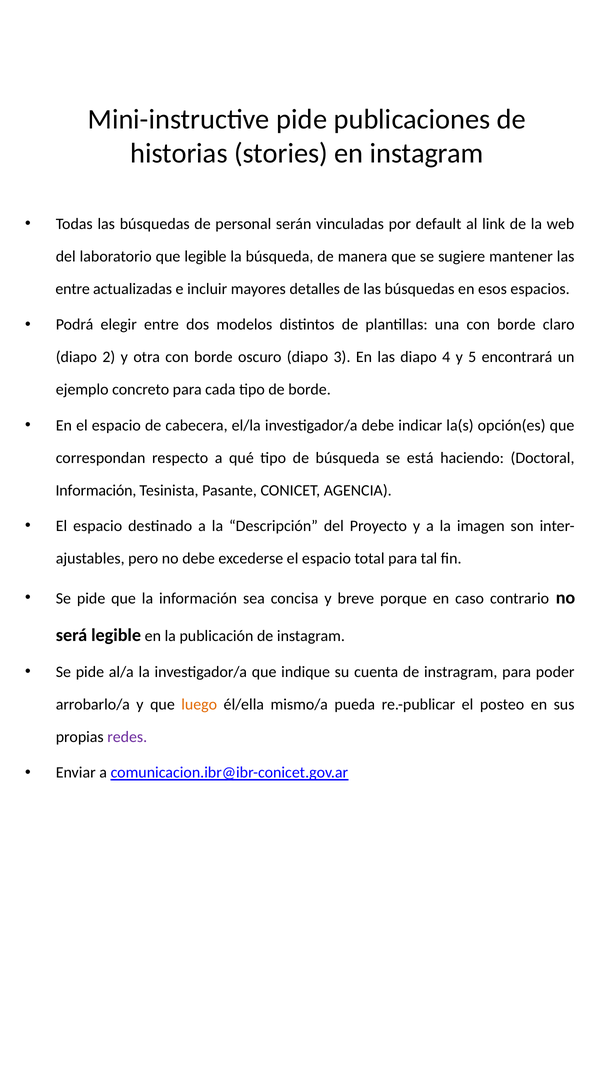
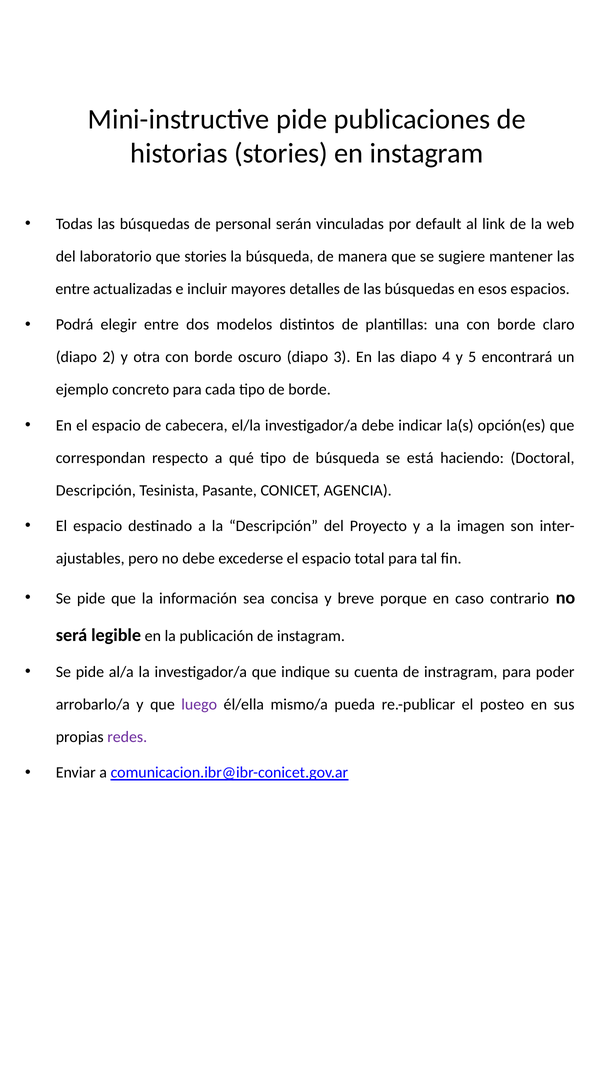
que legible: legible -> stories (206, 257)
Información: Información -> Descripción (96, 490)
luego colour: orange -> purple (199, 704)
